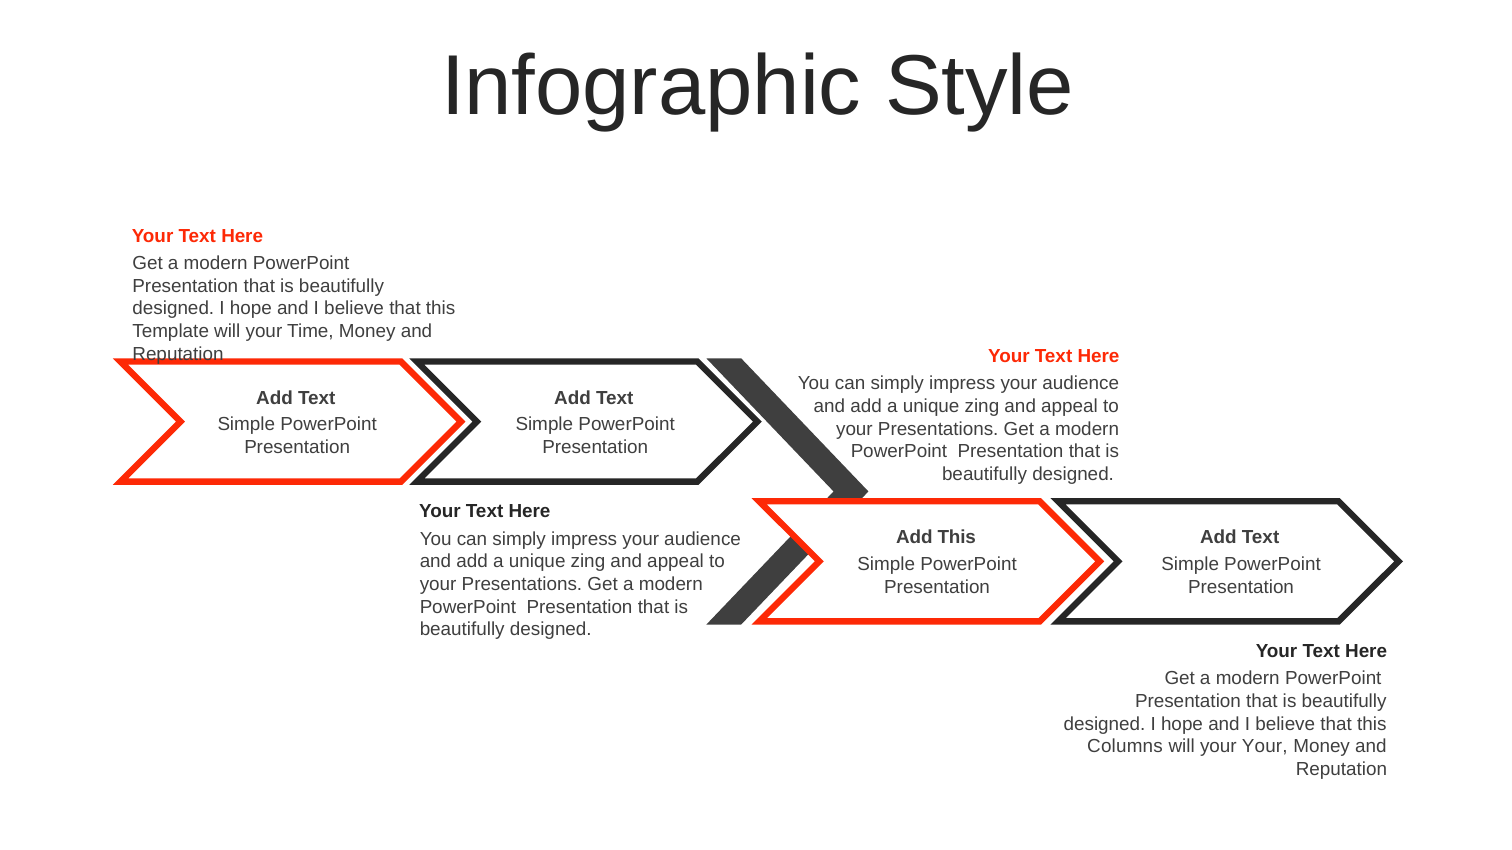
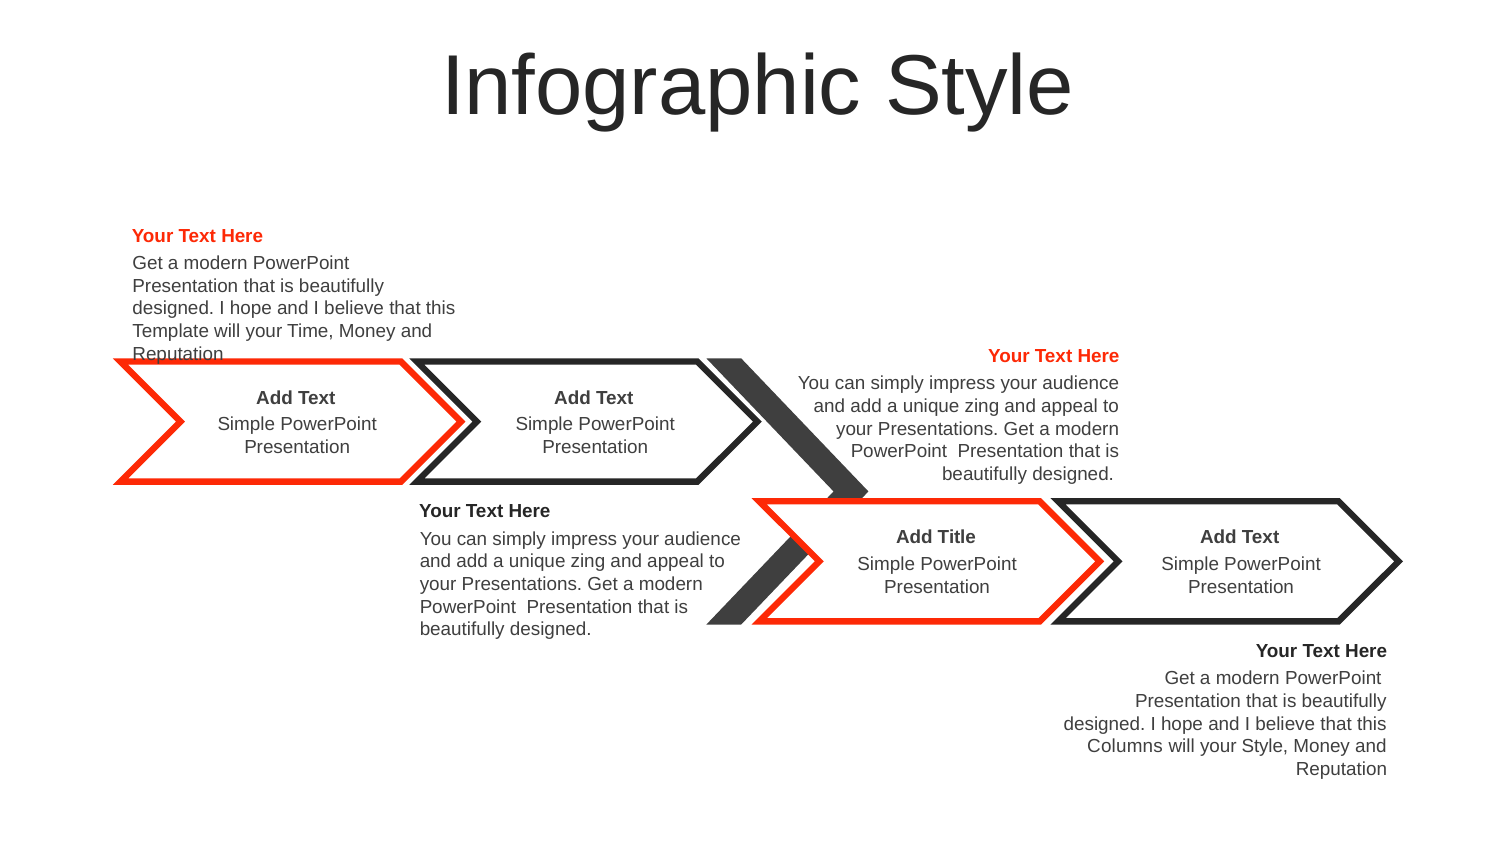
Add This: This -> Title (957, 538)
your Your: Your -> Style (1265, 747)
